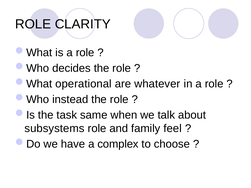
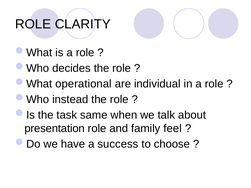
whatever: whatever -> individual (157, 84)
subsystems: subsystems -> presentation (55, 129)
complex: complex -> success (118, 144)
